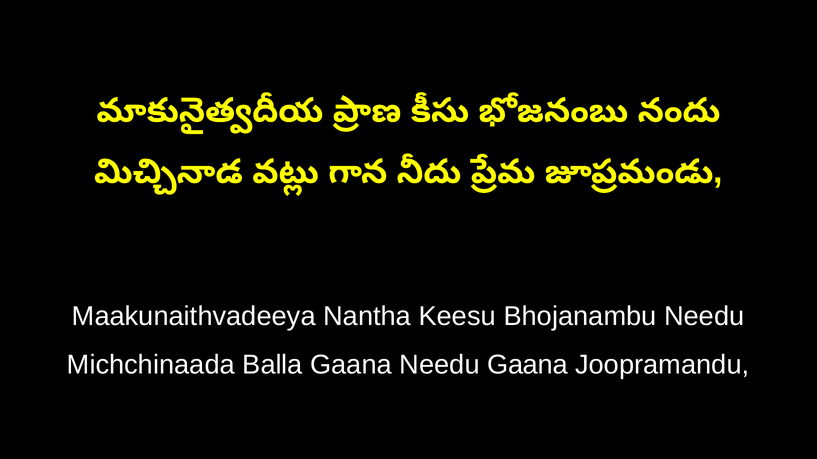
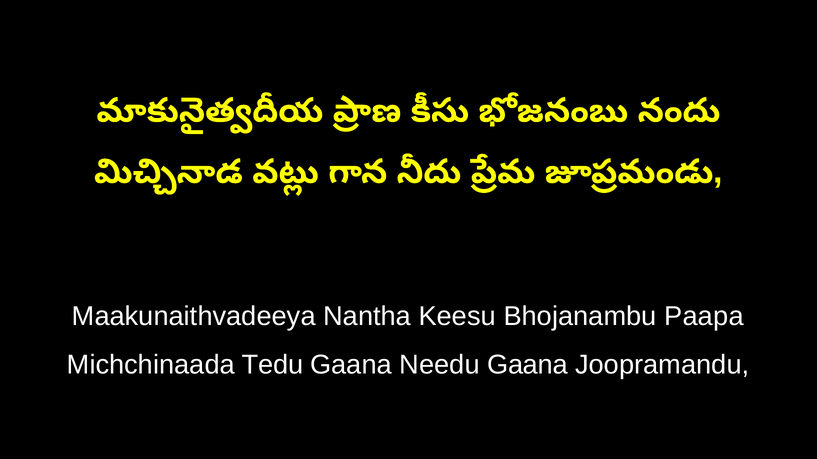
Bhojanambu Needu: Needu -> Paapa (704, 316)
Balla: Balla -> Tedu (273, 365)
